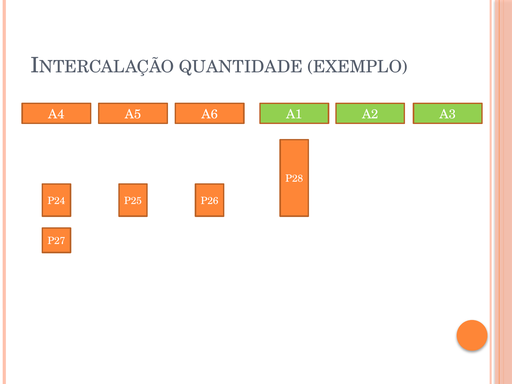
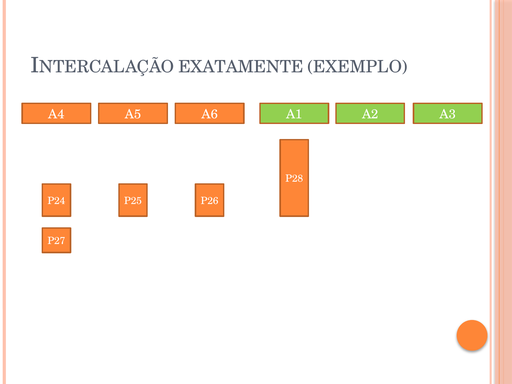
QUANTIDADE: QUANTIDADE -> EXATAMENTE (241, 67)
